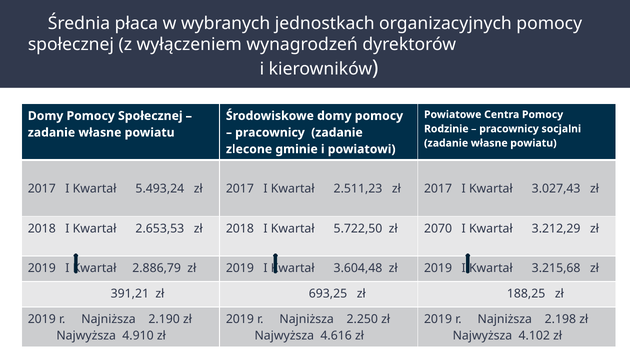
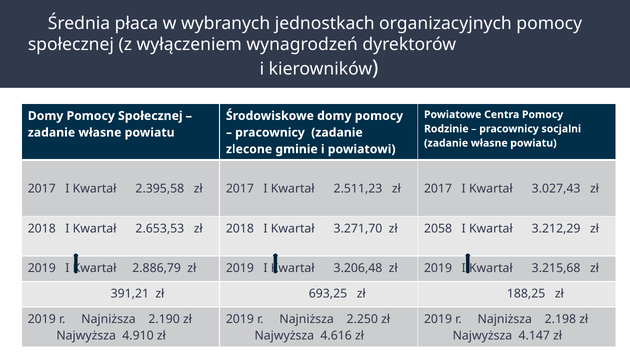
5.493,24: 5.493,24 -> 2.395,58 (160, 189)
5.722,50: 5.722,50 -> 3.271,70 (358, 229)
2070: 2070 -> 2058 (438, 229)
3.604,48: 3.604,48 -> 3.206,48 (358, 268)
4.102: 4.102 -> 4.147 (534, 336)
